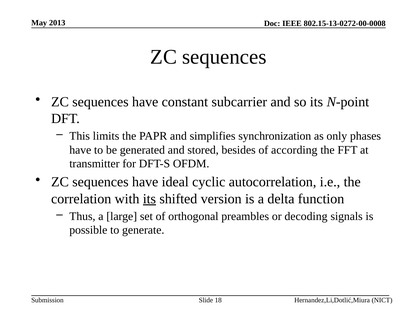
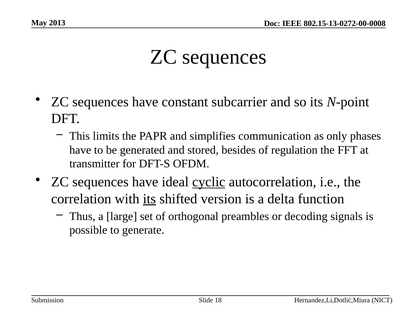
synchronization: synchronization -> communication (275, 136)
according: according -> regulation (294, 150)
cyclic underline: none -> present (209, 182)
